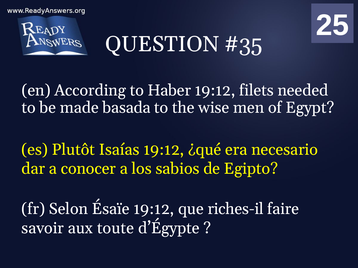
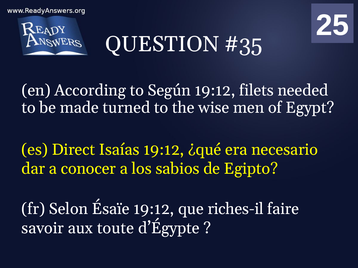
Haber: Haber -> Según (169, 91)
basada: basada -> turned (126, 108)
Plutôt: Plutôt -> Direct (73, 150)
